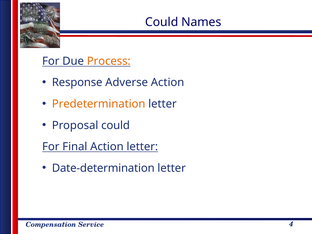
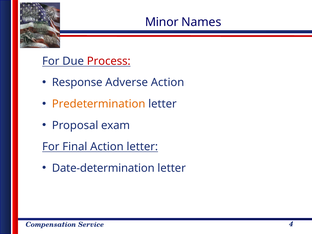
Could: Could -> Minor (162, 22)
Process colour: orange -> red (109, 61)
Proposal could: could -> exam (116, 125)
